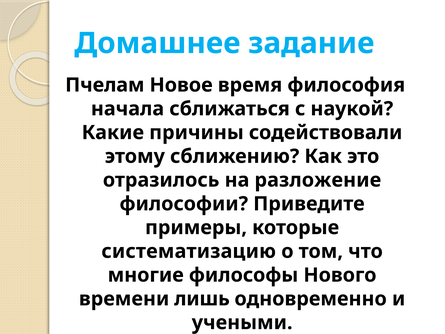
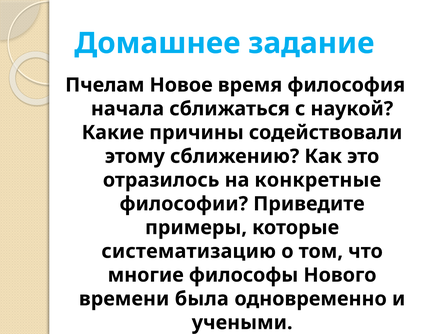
разложение: разложение -> конкретные (318, 180)
лишь: лишь -> была (202, 299)
